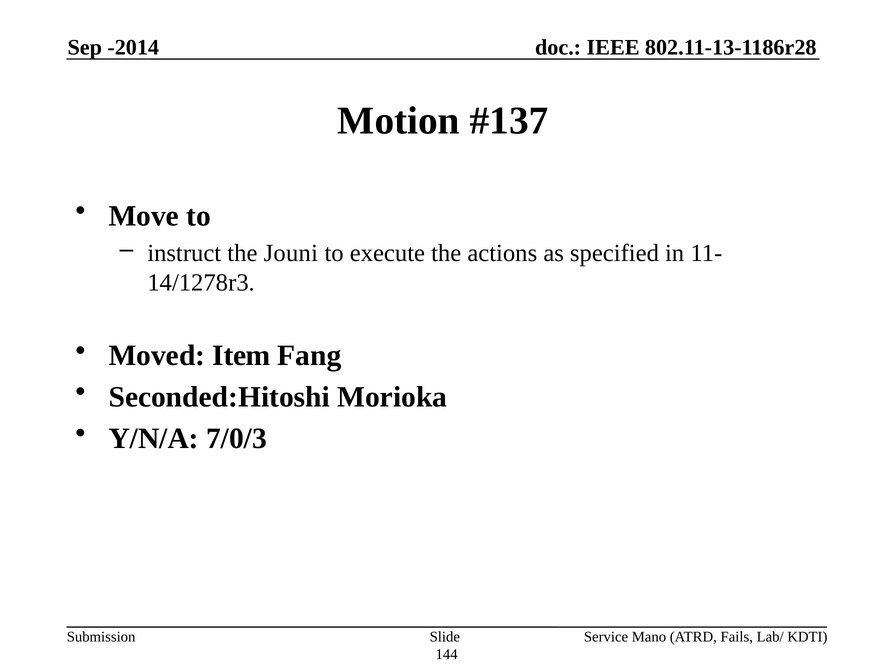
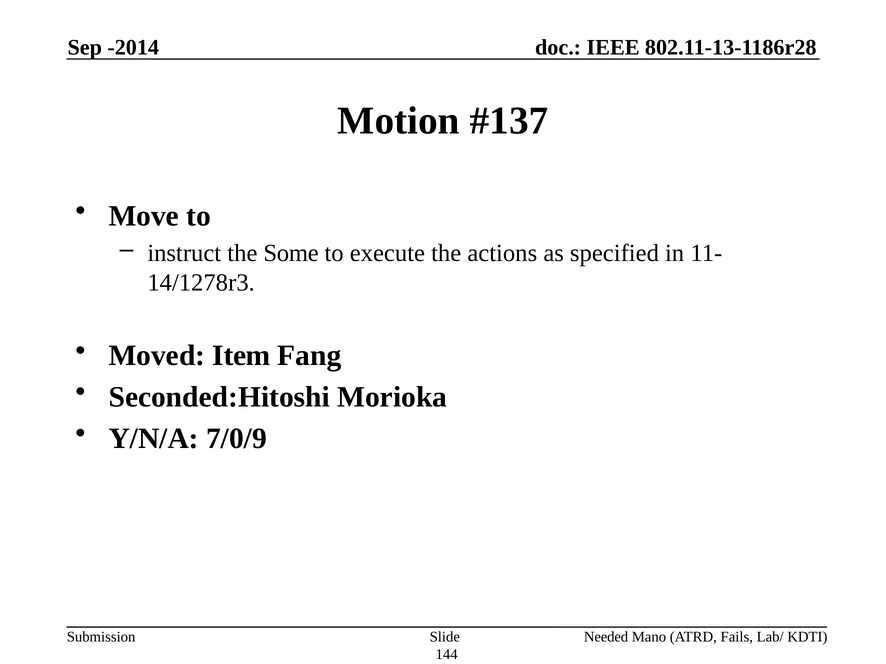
Jouni: Jouni -> Some (291, 253)
7/0/3: 7/0/3 -> 7/0/9 (236, 439)
Service: Service -> Needed (606, 637)
